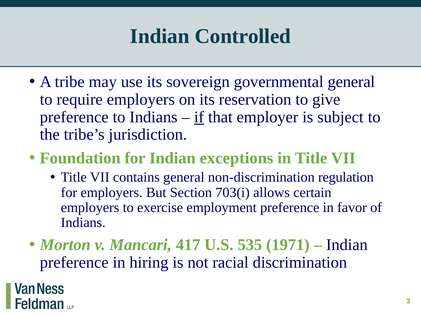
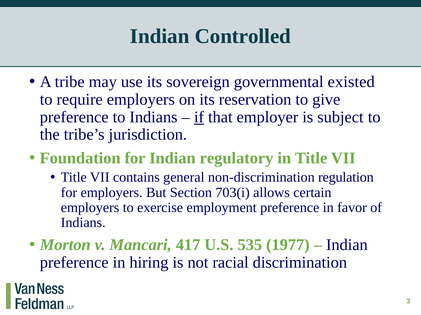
governmental general: general -> existed (351, 82)
exceptions: exceptions -> regulatory (237, 158)
1971: 1971 -> 1977 (288, 245)
